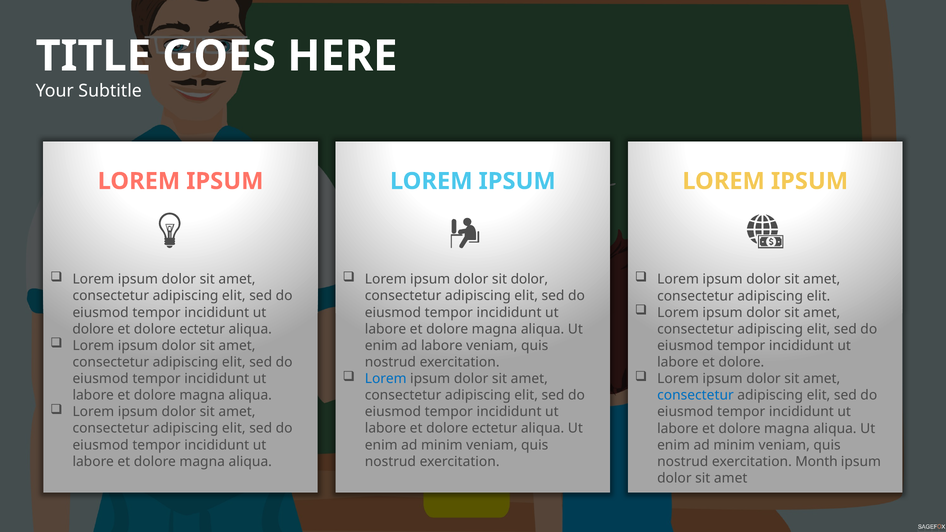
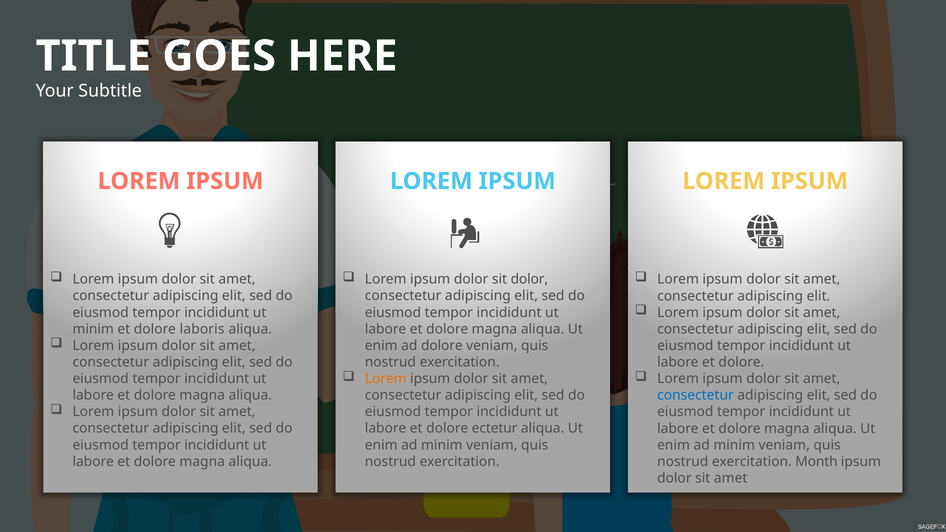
dolore: dolore -> minim (93, 329)
ectetur: ectetur -> laboris (202, 329)
ad labore: labore -> dolore (442, 346)
Lorem colour: blue -> orange (386, 379)
